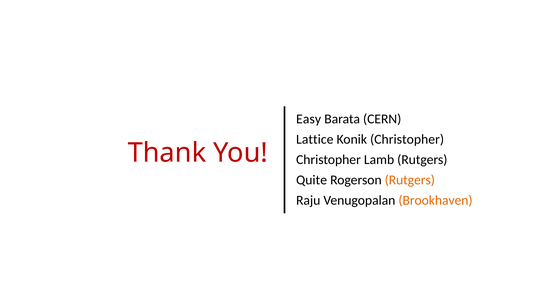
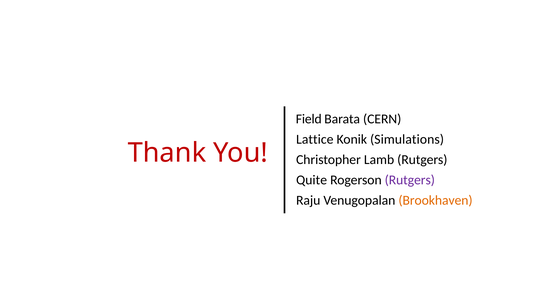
Easy: Easy -> Field (309, 119)
Konik Christopher: Christopher -> Simulations (407, 139)
Rutgers colour: orange -> purple (410, 180)
